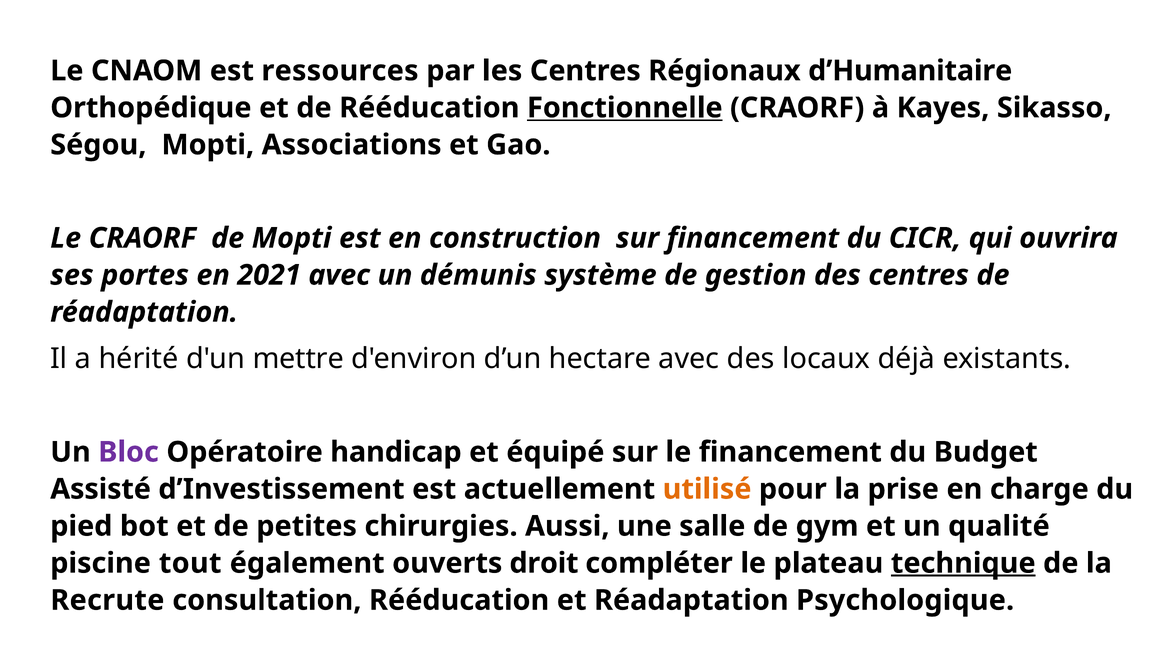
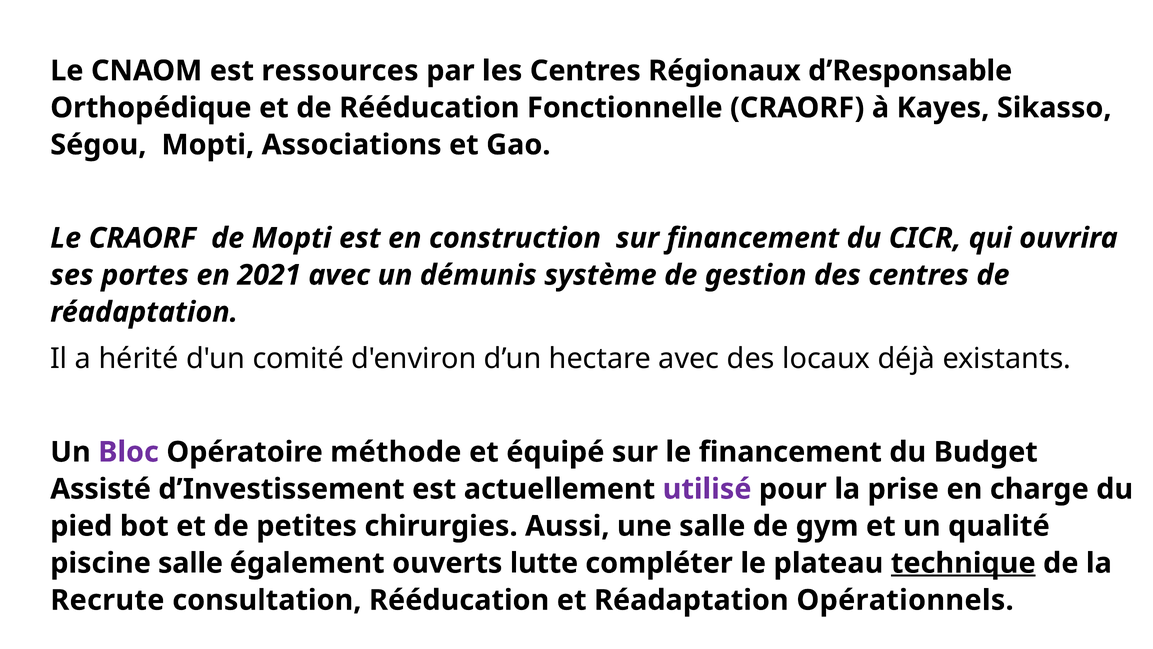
d’Humanitaire: d’Humanitaire -> d’Responsable (910, 71)
Fonctionnelle underline: present -> none (625, 108)
mettre: mettre -> comité (298, 359)
handicap: handicap -> méthode (396, 452)
utilisé colour: orange -> purple (707, 489)
piscine tout: tout -> salle (190, 563)
droit: droit -> lutte (544, 563)
Psychologique: Psychologique -> Opérationnels (905, 600)
